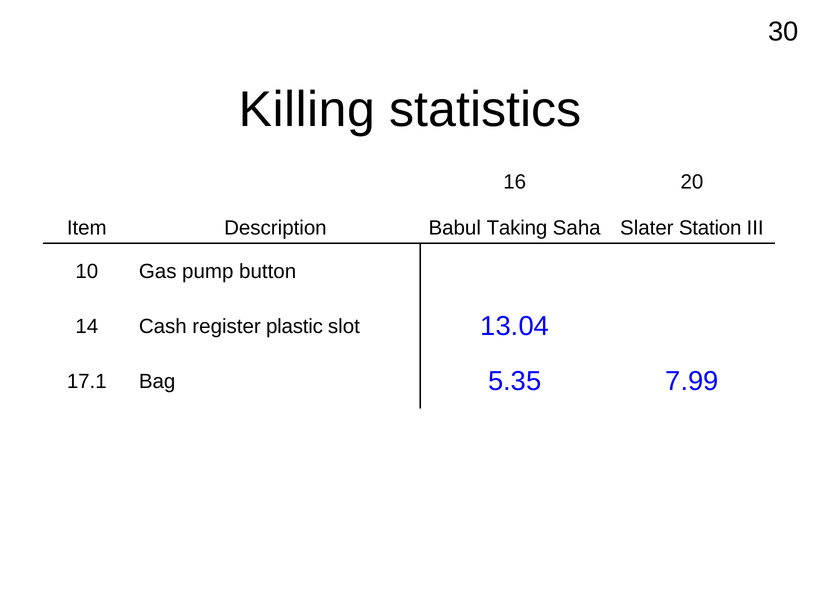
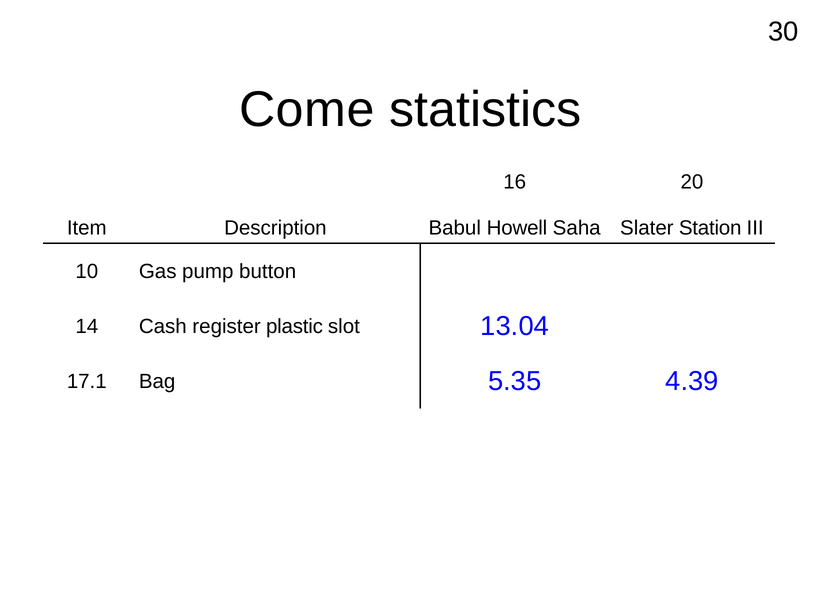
Killing: Killing -> Come (307, 110)
Taking: Taking -> Howell (517, 228)
7.99: 7.99 -> 4.39 (692, 381)
